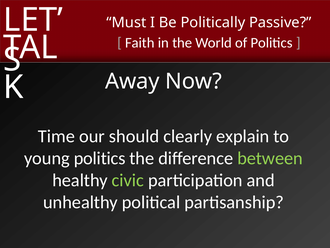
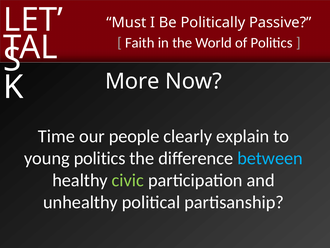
Away: Away -> More (132, 81)
should: should -> people (134, 136)
between colour: light green -> light blue (270, 158)
